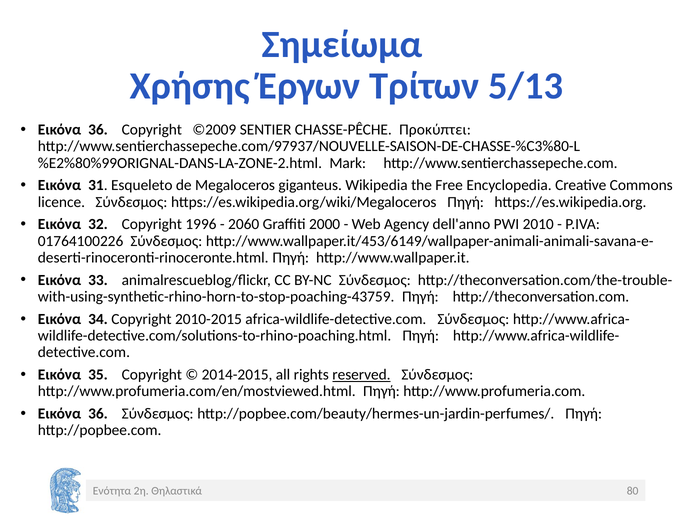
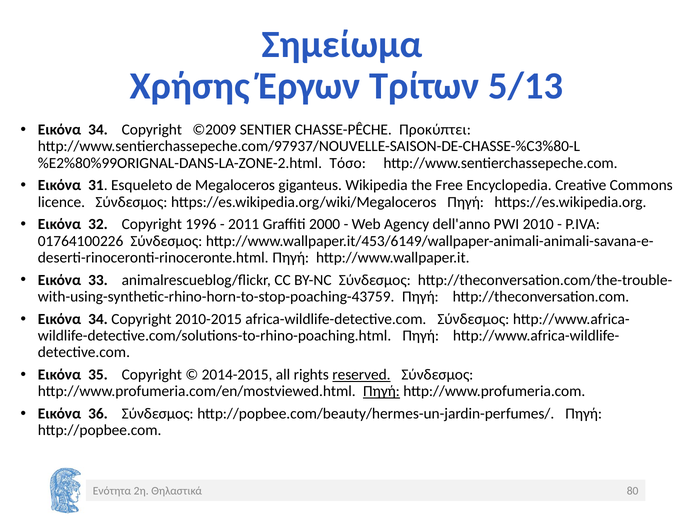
36: 36 -> 34 (98, 130)
Mark: Mark -> Τόσο (348, 163)
2060: 2060 -> 2011 (244, 224)
Πηγή underline: none -> present (381, 391)
